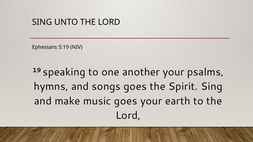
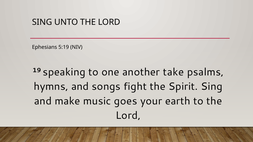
another your: your -> take (173, 72)
songs goes: goes -> fight (135, 87)
